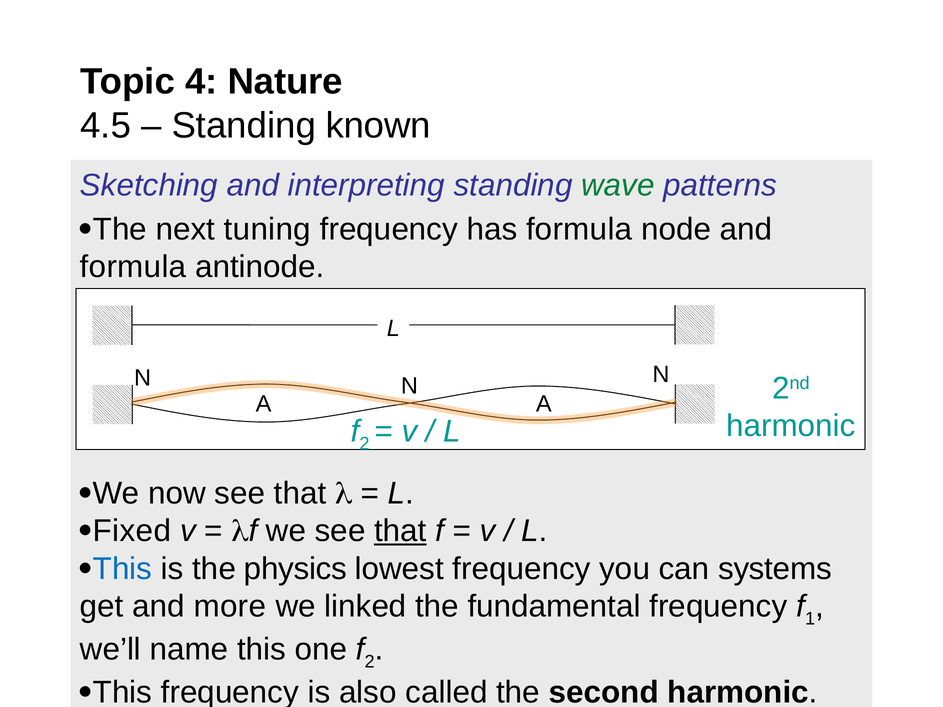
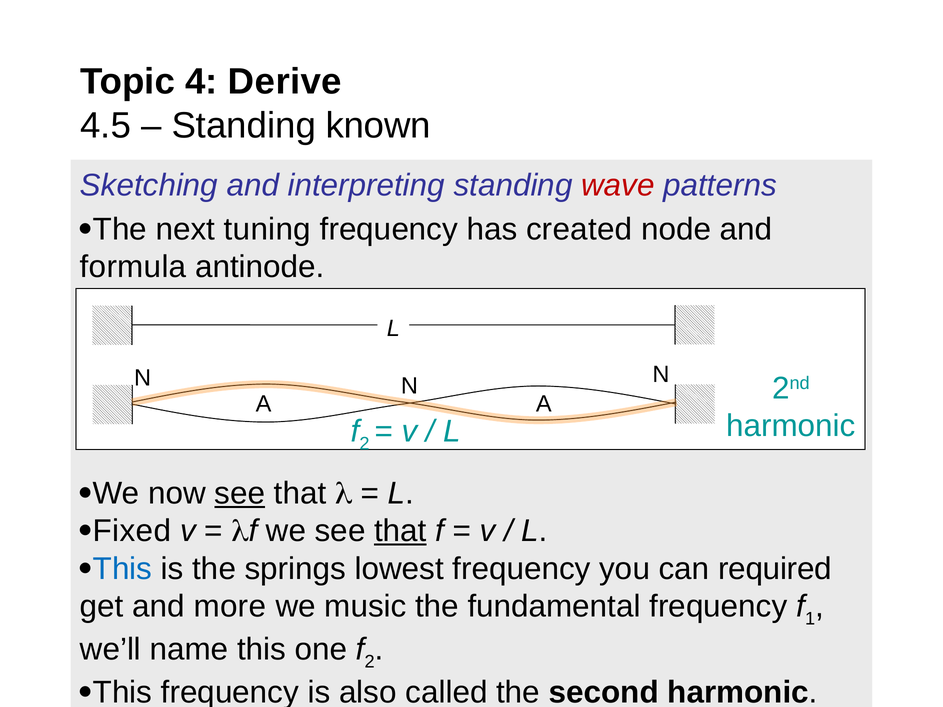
Nature: Nature -> Derive (285, 82)
wave colour: green -> red (618, 185)
has formula: formula -> created (579, 229)
see underline: none -> present (240, 493)
physics: physics -> springs (295, 569)
systems: systems -> required (775, 569)
linked: linked -> music (365, 607)
